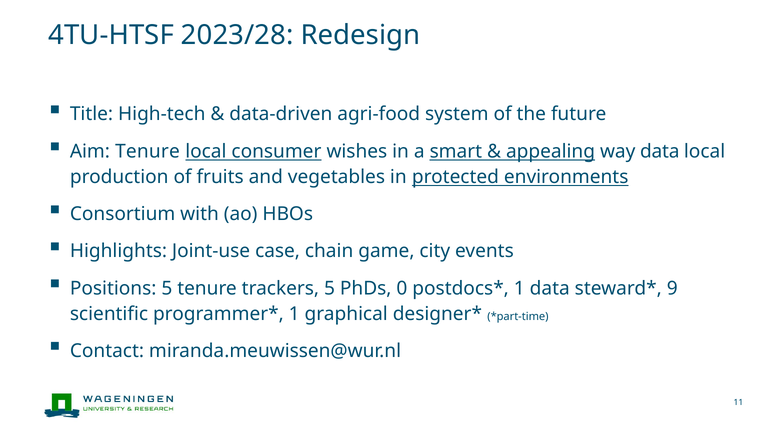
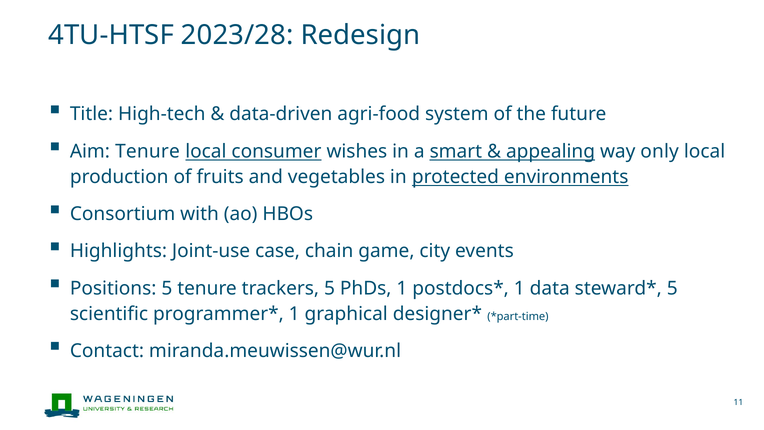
way data: data -> only (660, 151)
PhDs 0: 0 -> 1 (402, 288)
9: 9 -> 5 (672, 288)
